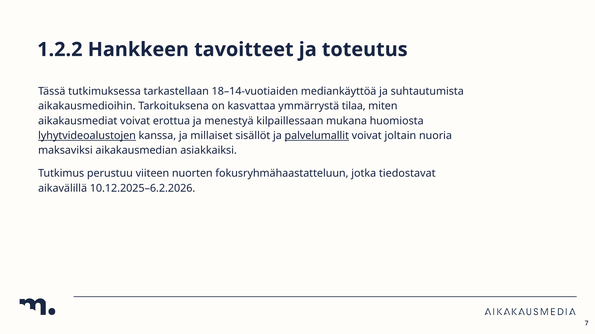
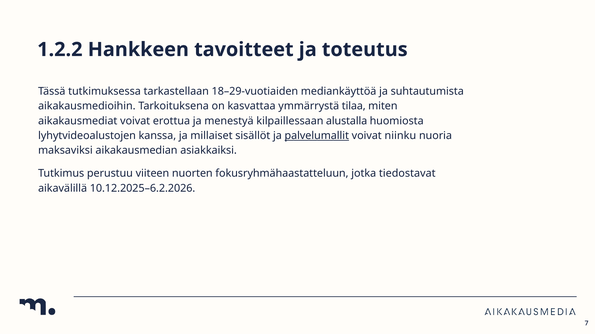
18–14-vuotiaiden: 18–14-vuotiaiden -> 18–29-vuotiaiden (255, 91)
mukana: mukana -> alustalla (347, 121)
lyhytvideoalustojen underline: present -> none (87, 136)
joltain: joltain -> niinku (400, 136)
